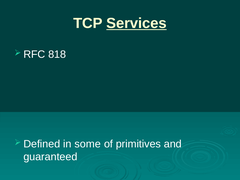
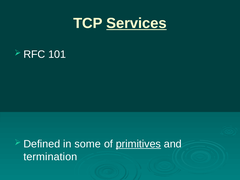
818: 818 -> 101 (57, 54)
primitives underline: none -> present (138, 144)
guaranteed: guaranteed -> termination (50, 157)
